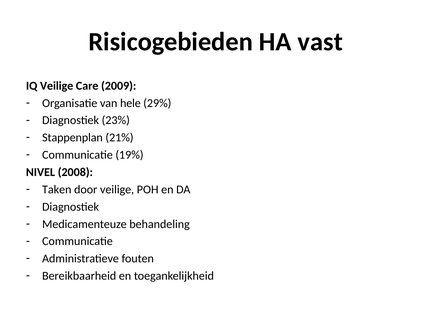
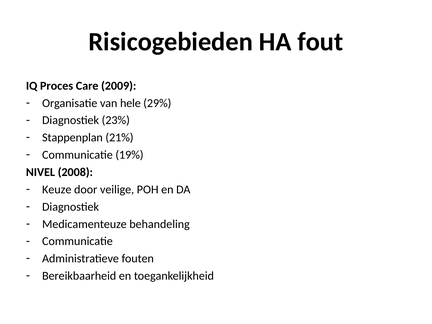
vast: vast -> fout (320, 42)
IQ Veilige: Veilige -> Proces (57, 86)
Taken: Taken -> Keuze (57, 189)
